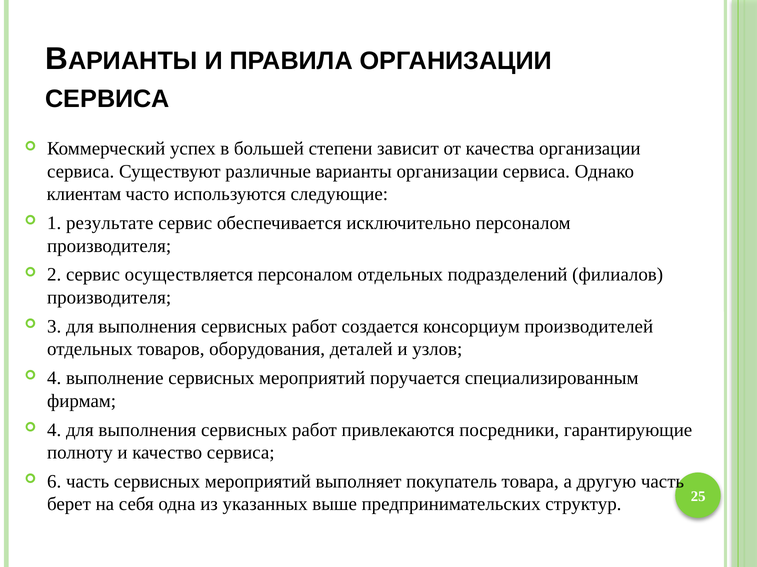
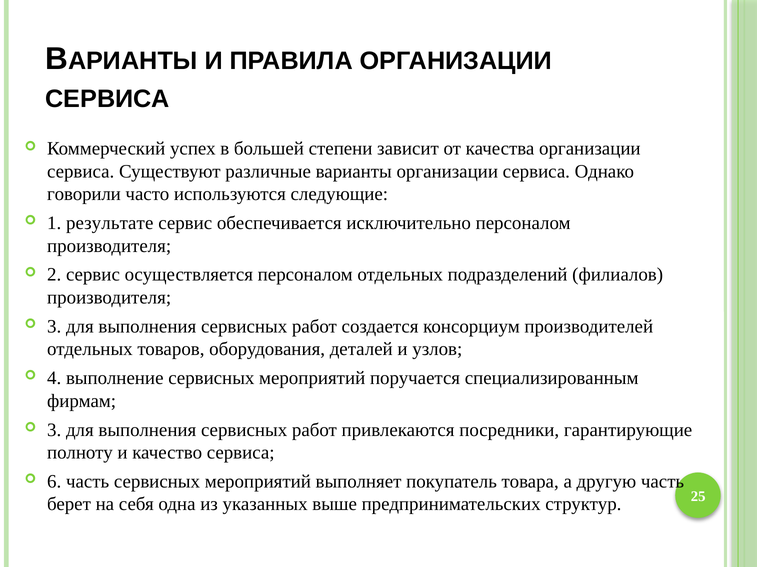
клиентам: клиентам -> говорили (84, 194)
4: 4 -> 3 (54, 430)
